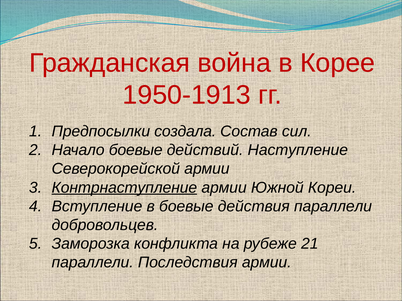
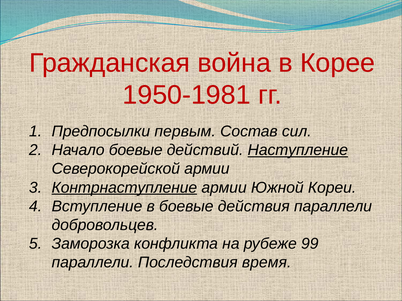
1950-1913: 1950-1913 -> 1950-1981 (187, 95)
создала: создала -> первым (185, 132)
Наступление underline: none -> present (298, 150)
21: 21 -> 99 (310, 244)
Последствия армии: армии -> время (267, 263)
